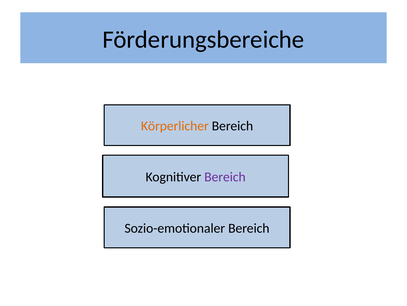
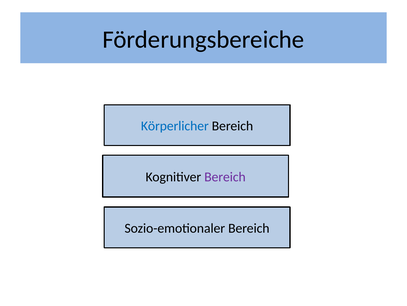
Körperlicher colour: orange -> blue (175, 126)
